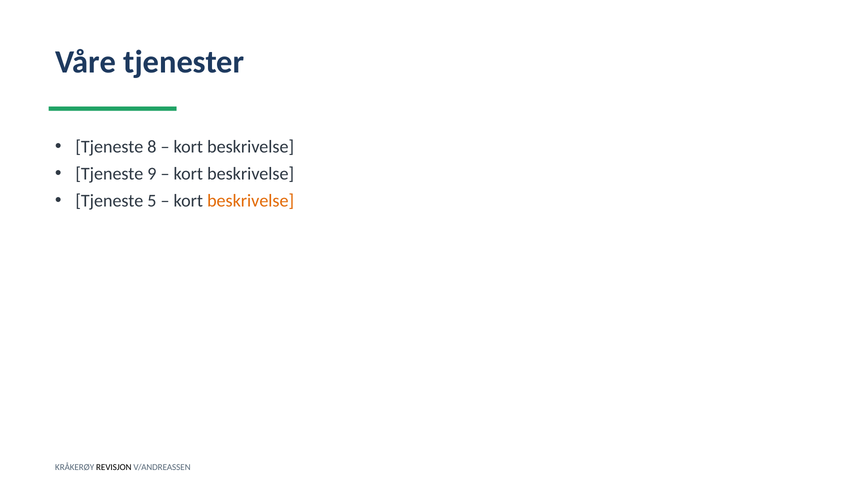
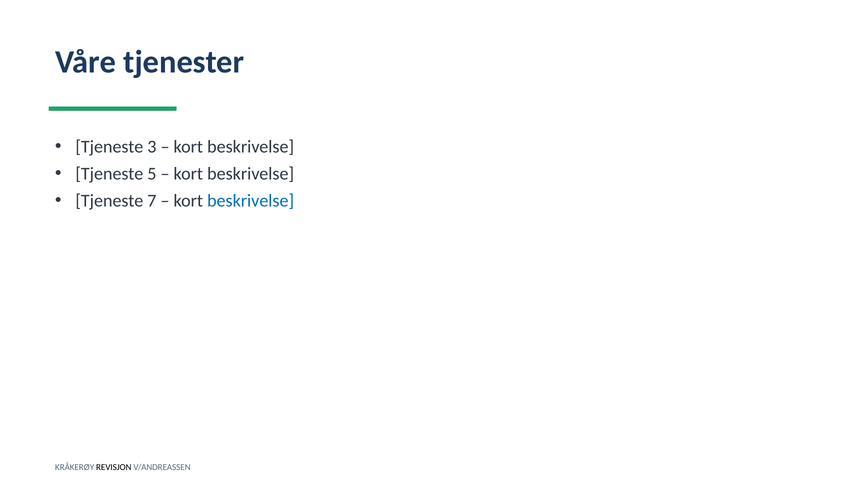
8: 8 -> 3 (152, 147)
9: 9 -> 5 (152, 174)
5: 5 -> 7 (152, 201)
beskrivelse colour: orange -> blue (251, 201)
